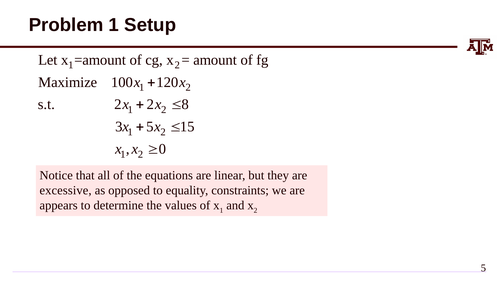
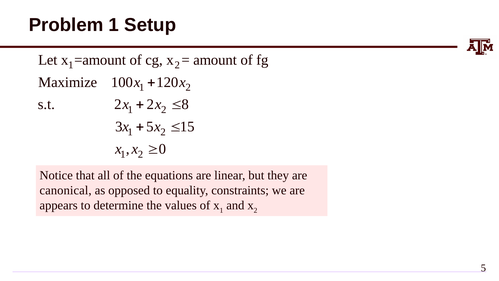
excessive: excessive -> canonical (66, 190)
